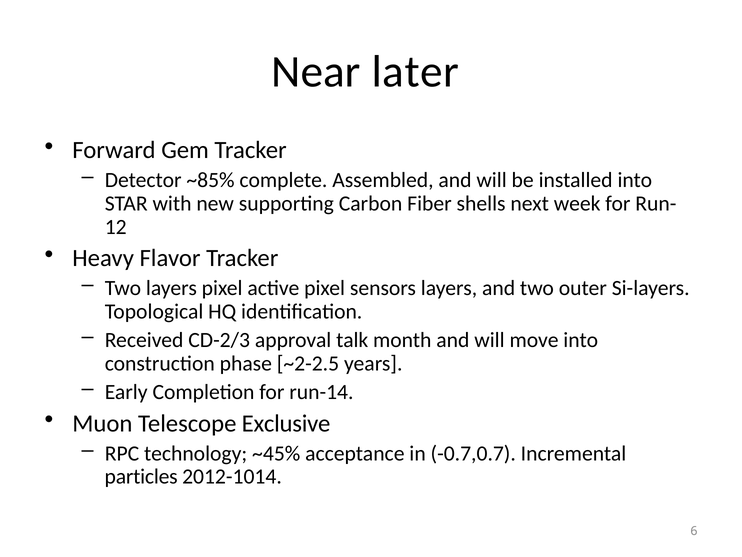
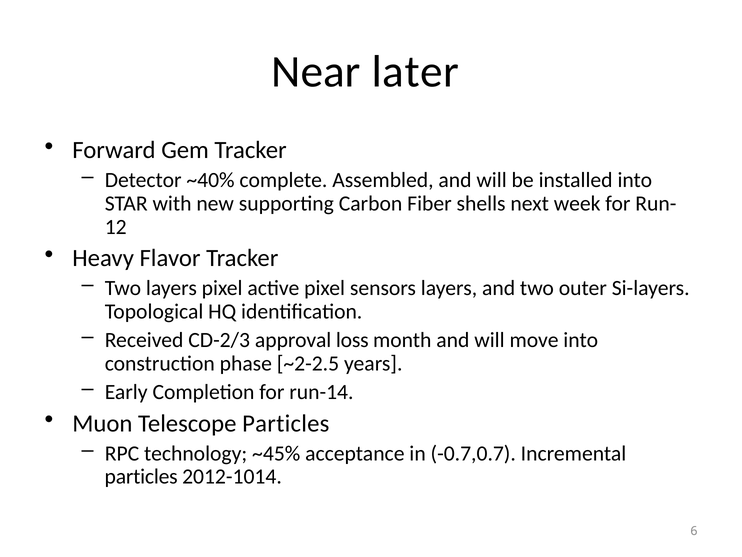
~85%: ~85% -> ~40% (211, 180)
talk: talk -> loss (352, 340)
Telescope Exclusive: Exclusive -> Particles (286, 423)
